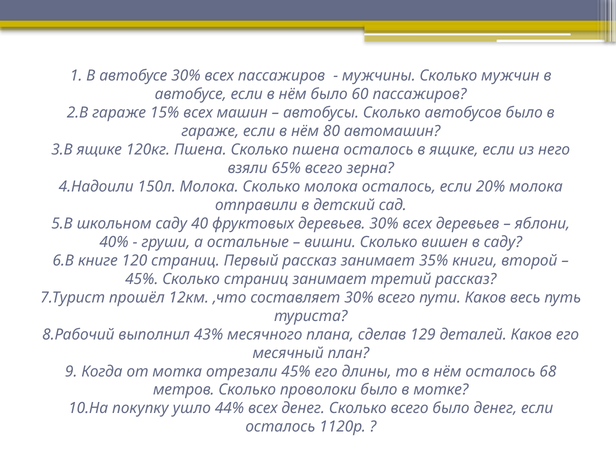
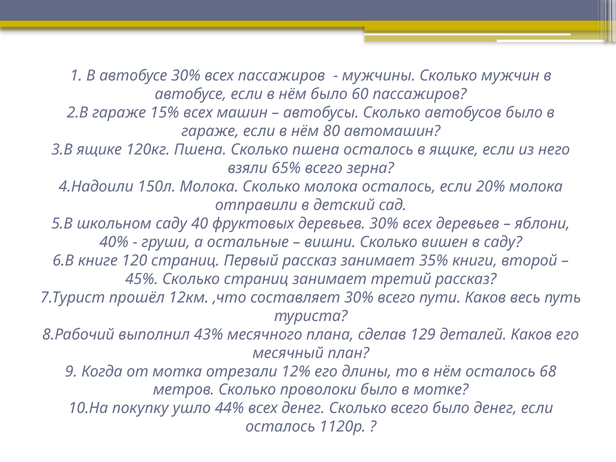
отрезали 45%: 45% -> 12% (296, 371)
